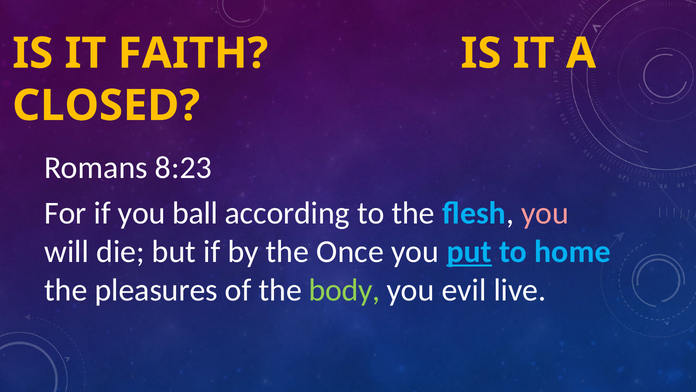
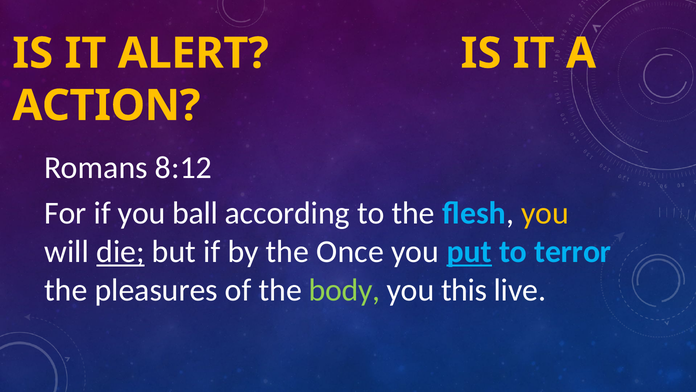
FAITH: FAITH -> ALERT (193, 53)
CLOSED: CLOSED -> ACTION (106, 105)
8:23: 8:23 -> 8:12 (183, 168)
you colour: pink -> yellow (545, 213)
die underline: none -> present (120, 251)
home: home -> terror (573, 251)
evil: evil -> this (464, 290)
